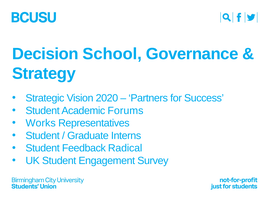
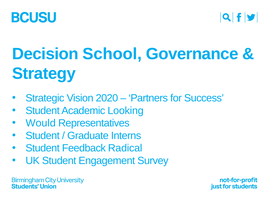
Forums: Forums -> Looking (126, 111)
Works: Works -> Would (41, 124)
